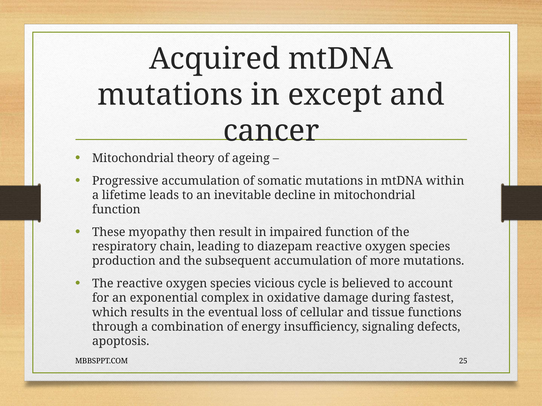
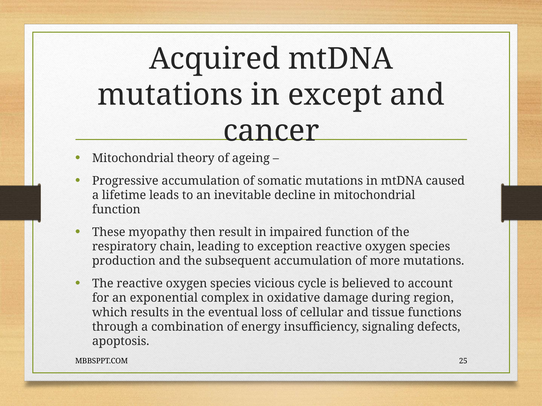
within: within -> caused (445, 181)
diazepam: diazepam -> exception (285, 247)
fastest: fastest -> region (434, 298)
